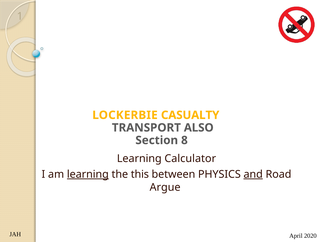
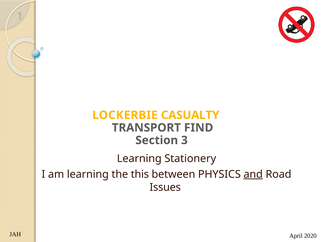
ALSO: ALSO -> FIND (199, 127)
8: 8 -> 3 (184, 140)
Calculator: Calculator -> Stationery (190, 158)
learning underline: present -> none (88, 174)
Argue: Argue -> Issues (165, 187)
